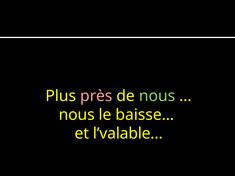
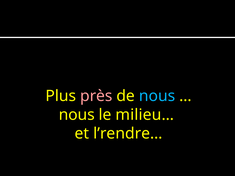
nous colour: light green -> light blue (157, 96)
baisse…: baisse… -> milieu… (145, 115)
l’valable…: l’valable… -> l’rendre… (128, 134)
